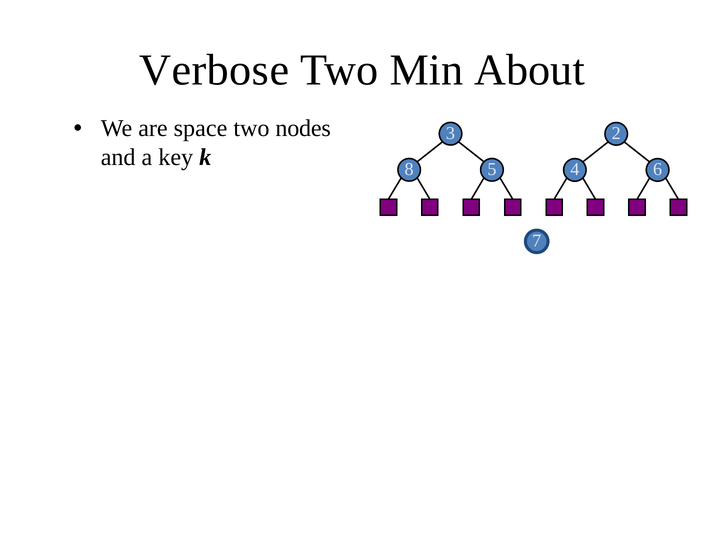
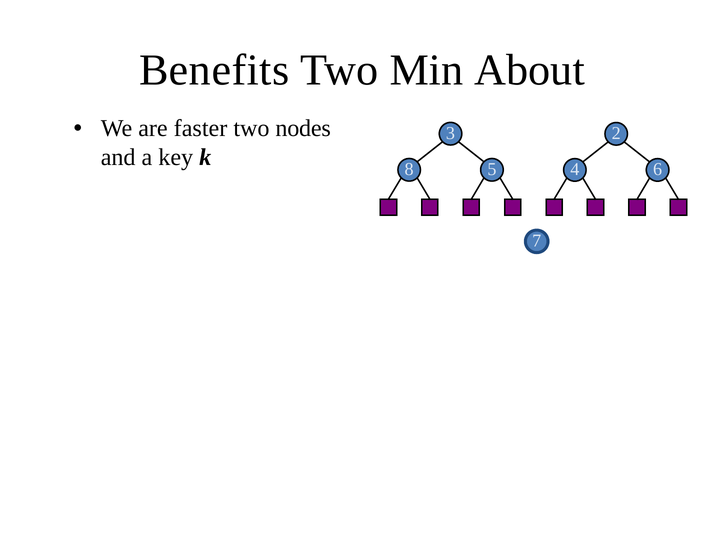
Verbose: Verbose -> Benefits (214, 70)
space: space -> faster (201, 128)
